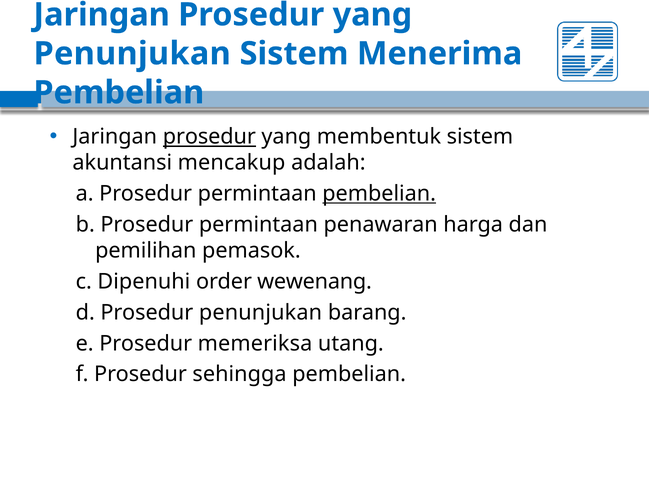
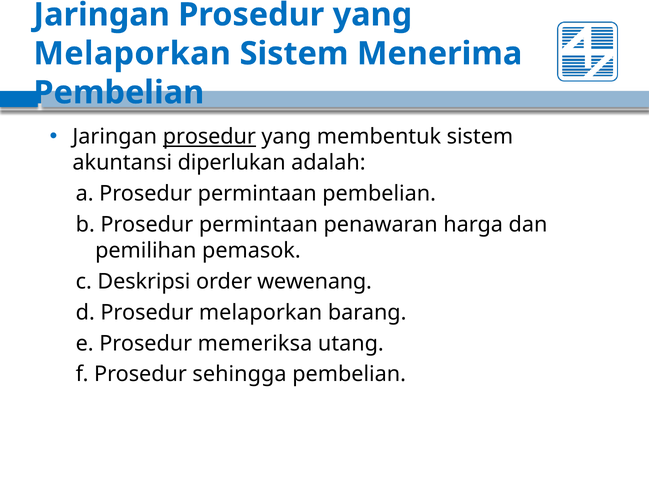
Penunjukan: Penunjukan -> Melaporkan (132, 54)
mencakup: mencakup -> diperlukan (232, 163)
pembelian underline: present -> none (379, 194)
Dipenuhi: Dipenuhi -> Deskripsi (144, 281)
Prosedur penunjukan: penunjukan -> melaporkan (261, 312)
